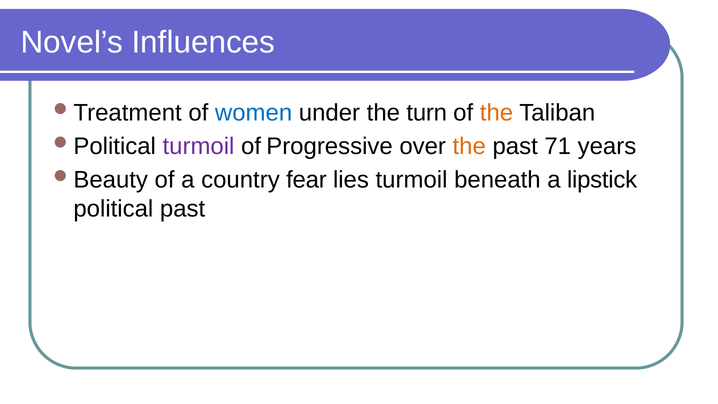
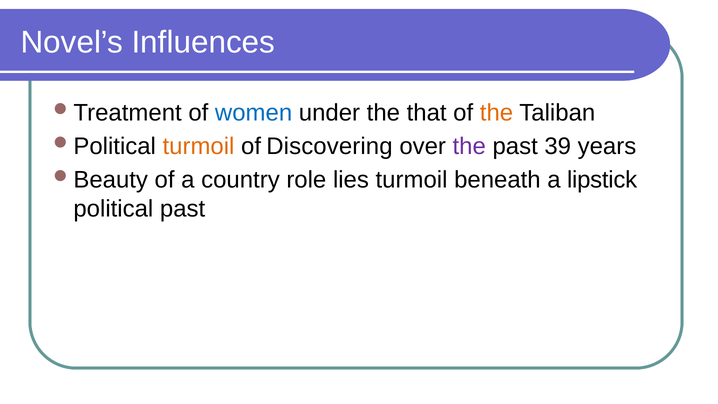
turn: turn -> that (427, 113)
turmoil colour: purple -> orange (198, 147)
Progressive: Progressive -> Discovering (329, 147)
the colour: orange -> purple (469, 147)
71: 71 -> 39 (558, 147)
fear: fear -> role (306, 180)
